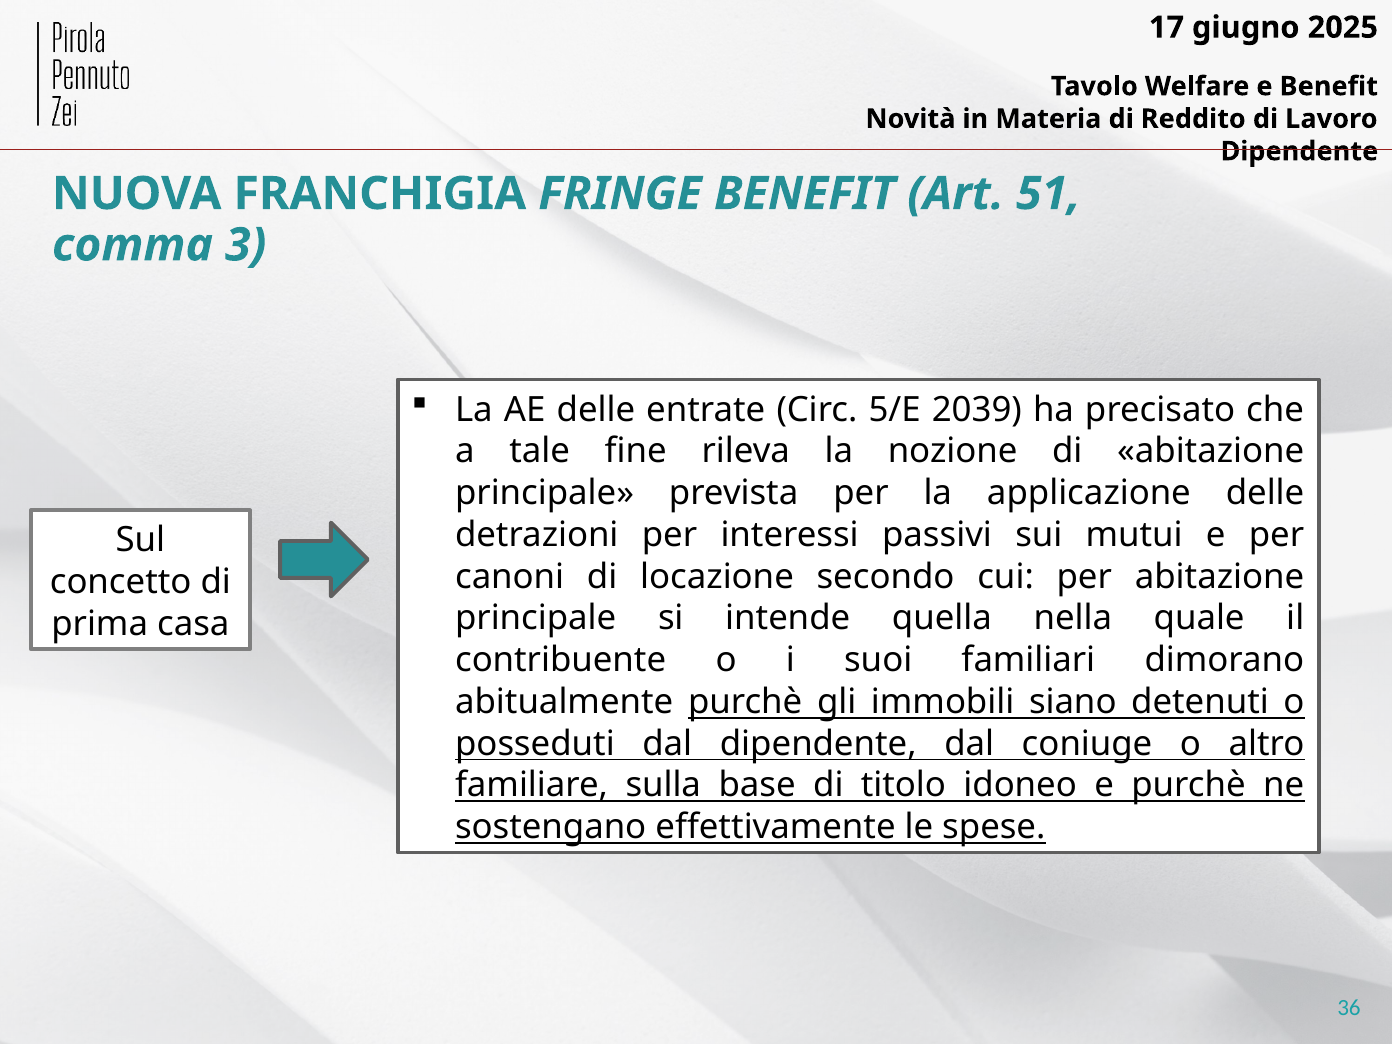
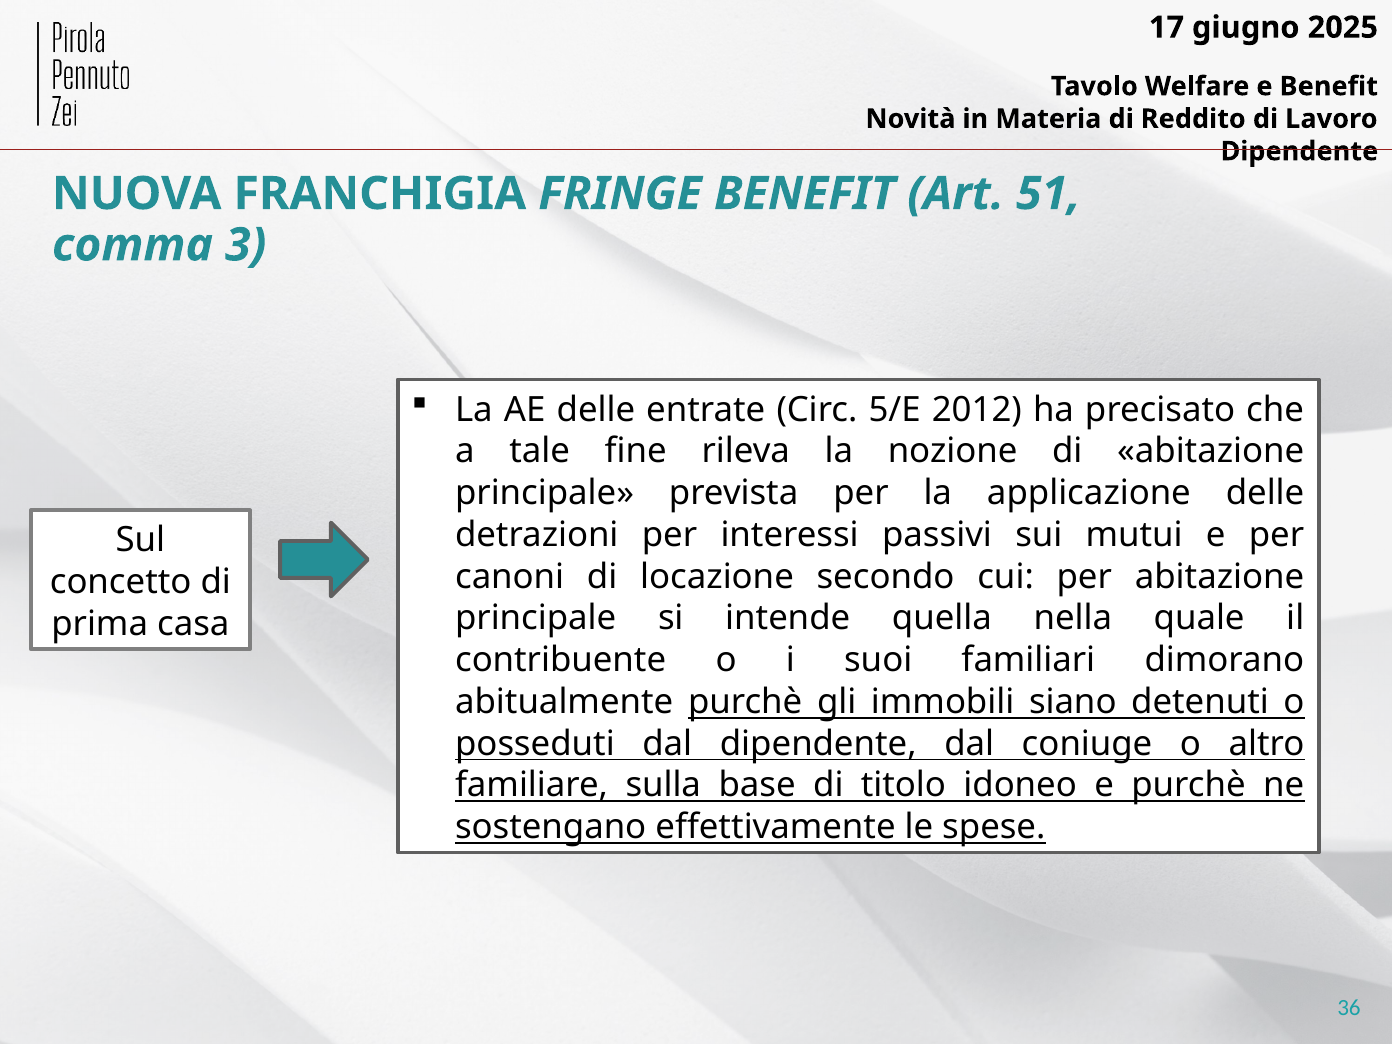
2039: 2039 -> 2012 (977, 410)
